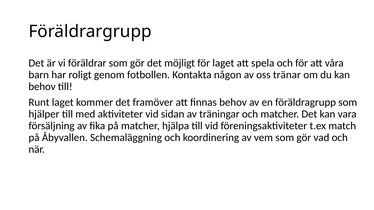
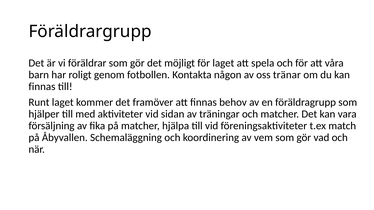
behov: behov -> finnas (42, 87)
